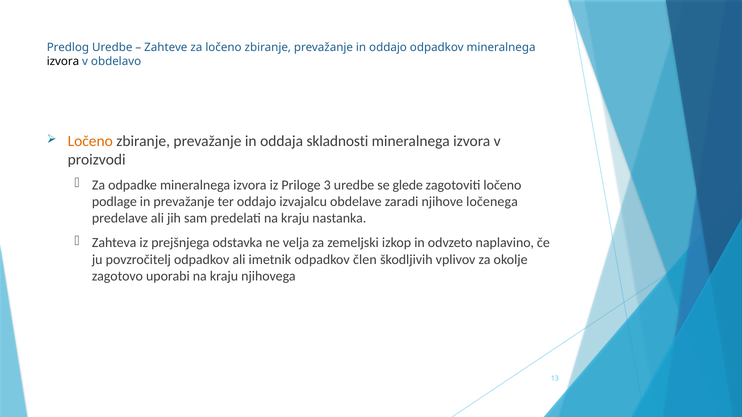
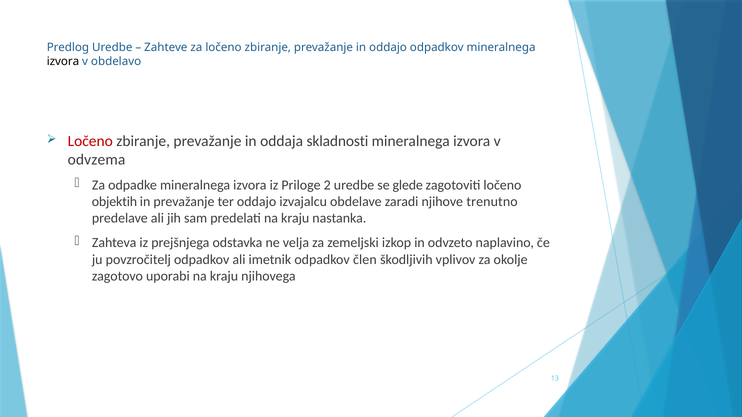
Ločeno colour: orange -> red (90, 141)
proizvodi: proizvodi -> odvzema (97, 160)
3: 3 -> 2 (327, 185)
podlage: podlage -> objektih (114, 202)
ločenega: ločenega -> trenutno (492, 202)
